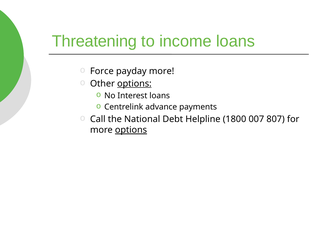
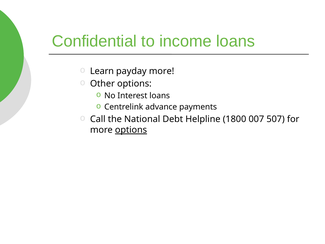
Threatening: Threatening -> Confidential (94, 41)
Force: Force -> Learn (102, 71)
options underline: present -> none (134, 84)
807: 807 -> 507 (276, 119)
